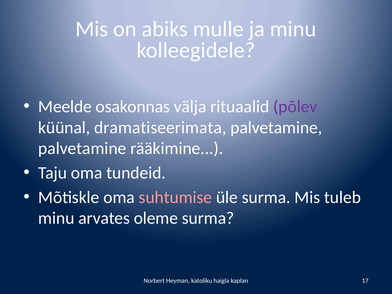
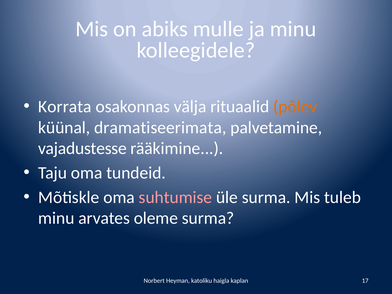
Meelde: Meelde -> Korrata (65, 107)
põlev colour: purple -> orange (295, 107)
palvetamine: palvetamine -> vajadustesse (82, 148)
